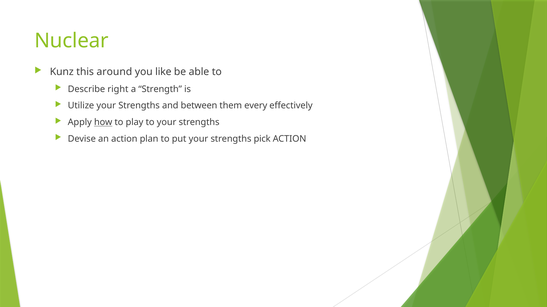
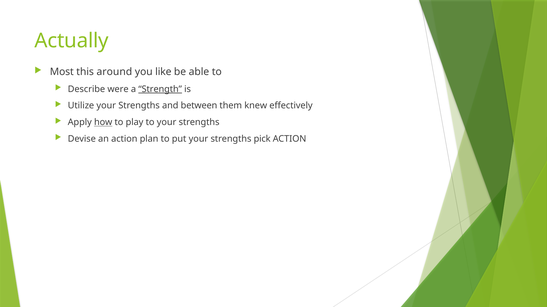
Nuclear: Nuclear -> Actually (72, 41)
Kunz: Kunz -> Most (62, 72)
right: right -> were (118, 89)
Strength underline: none -> present (160, 89)
every: every -> knew (256, 106)
